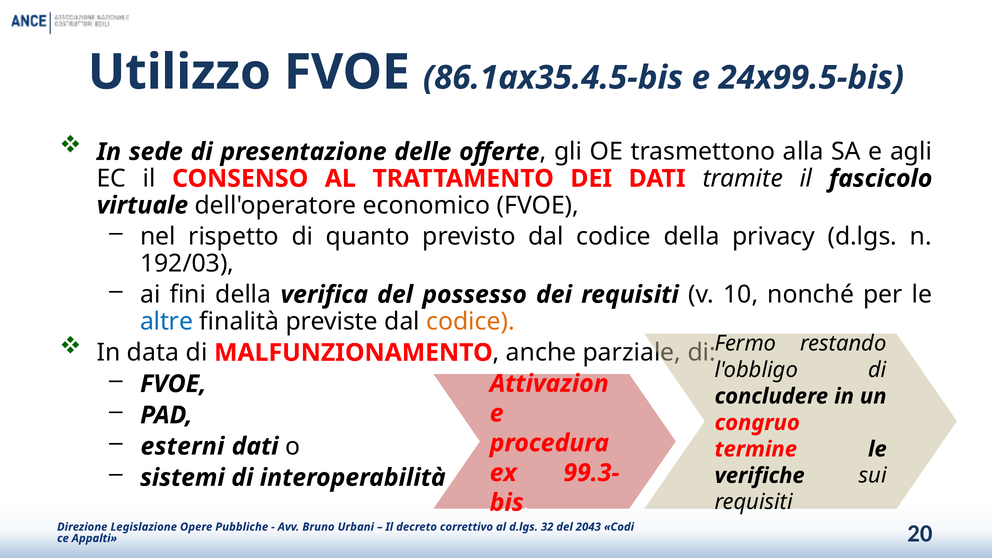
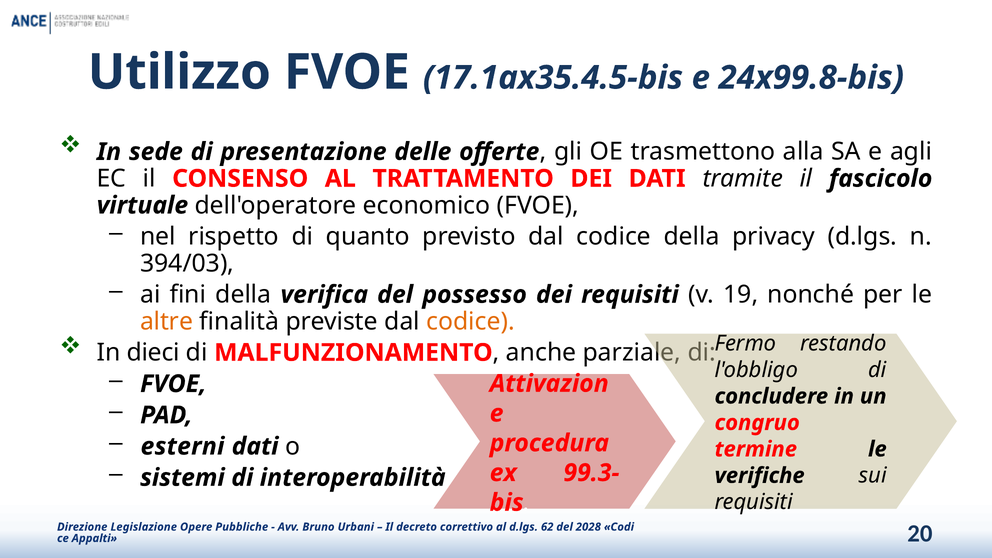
86.1ax35.4.5-bis: 86.1ax35.4.5-bis -> 17.1ax35.4.5-bis (553, 78)
24x99.5-bis: 24x99.5-bis -> 24x99.8-bis (811, 78)
192/03: 192/03 -> 394/03 (187, 263)
10: 10 -> 19 (741, 295)
altre colour: blue -> orange (167, 321)
data: data -> dieci (153, 353)
32: 32 -> 62 (547, 527)
2043: 2043 -> 2028 (588, 527)
